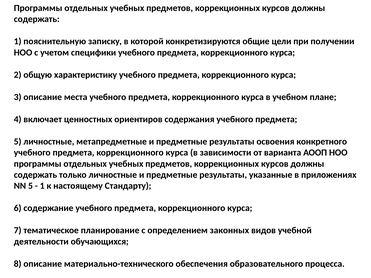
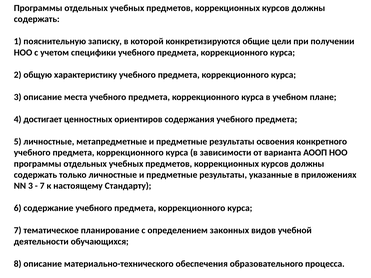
включает: включает -> достигает (43, 119)
NN 5: 5 -> 3 (30, 186)
1: 1 -> 7 (42, 186)
